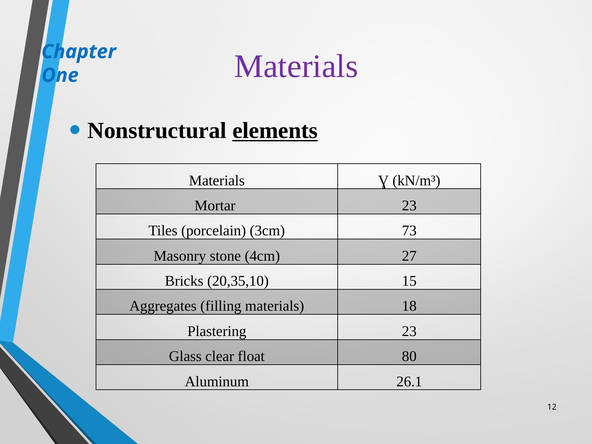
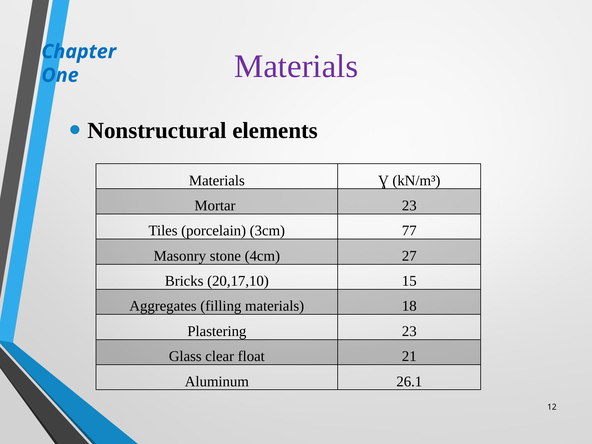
elements underline: present -> none (275, 131)
73: 73 -> 77 (409, 231)
20,35,10: 20,35,10 -> 20,17,10 (238, 281)
80: 80 -> 21 (409, 356)
